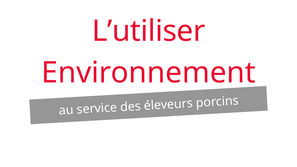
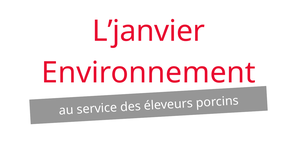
L’utiliser: L’utiliser -> L’janvier (149, 31)
